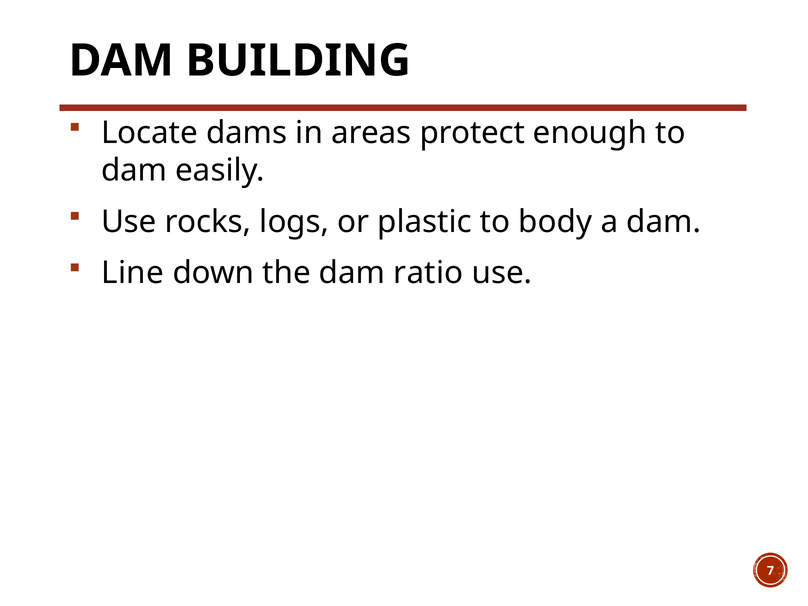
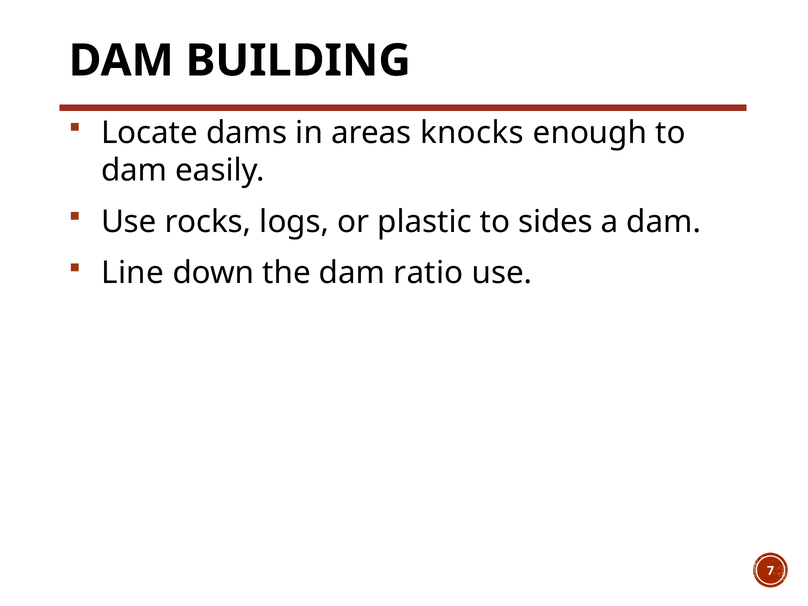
protect: protect -> knocks (472, 133)
body: body -> sides (556, 222)
